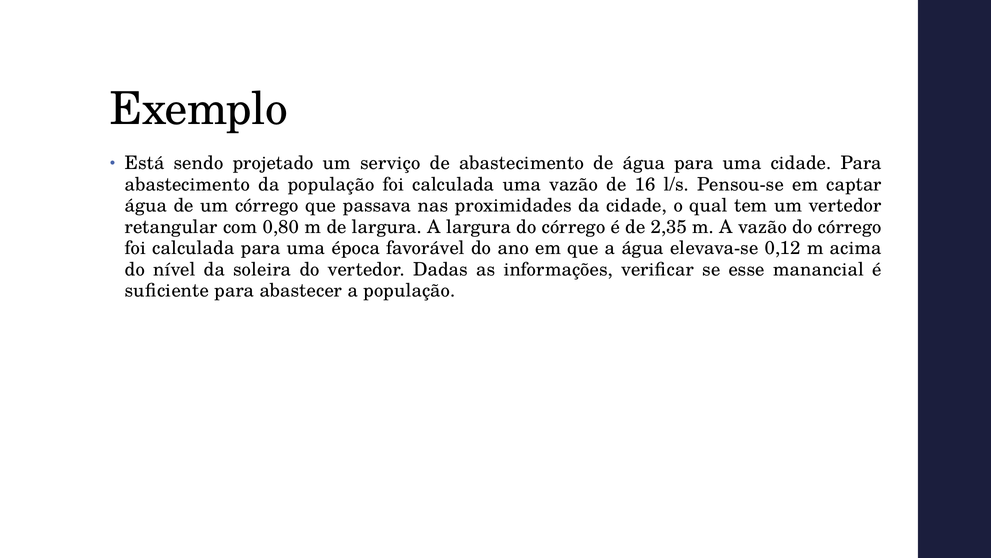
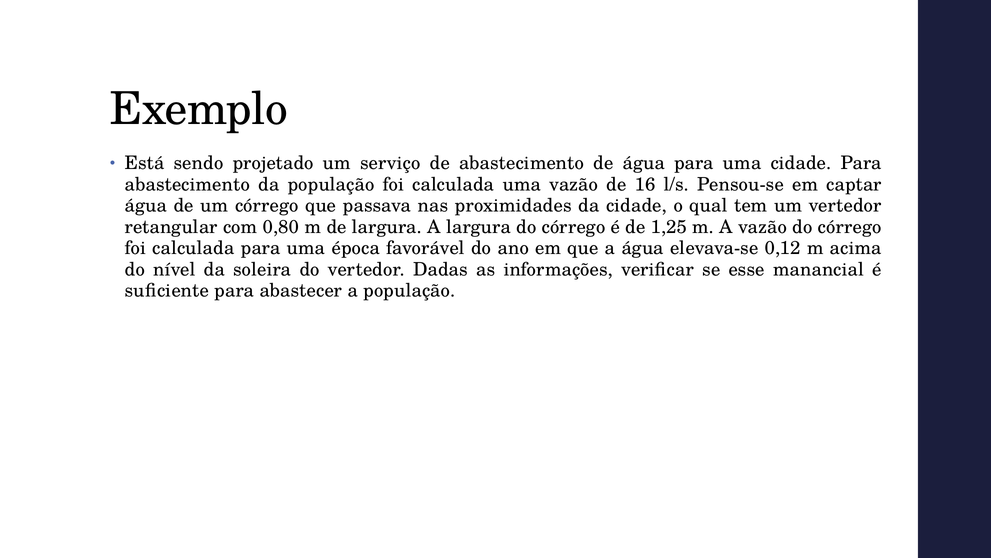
2,35: 2,35 -> 1,25 (669, 227)
